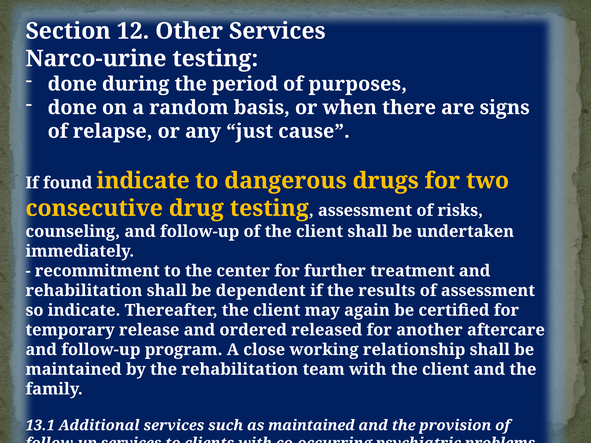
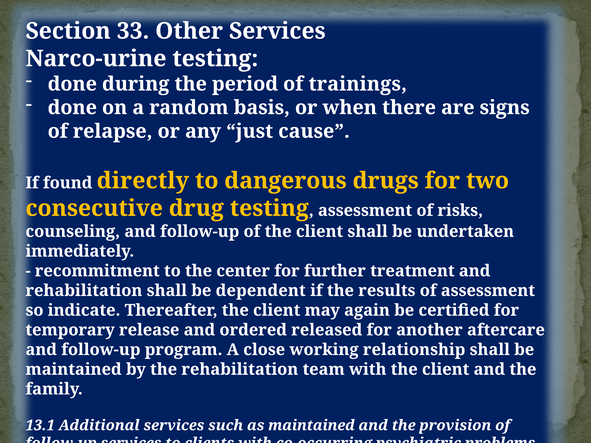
12: 12 -> 33 (133, 31)
purposes: purposes -> trainings (358, 84)
found indicate: indicate -> directly (143, 181)
